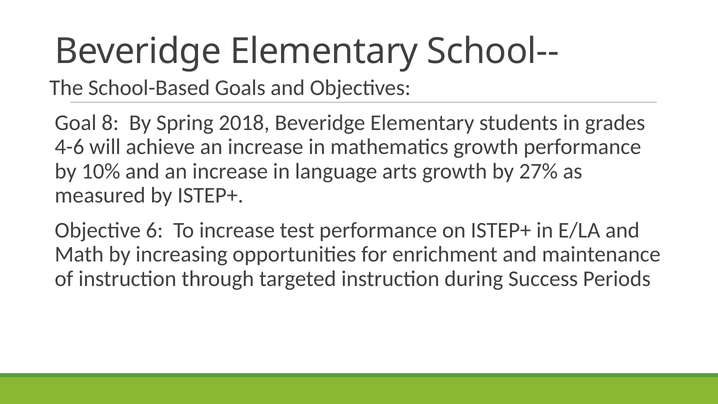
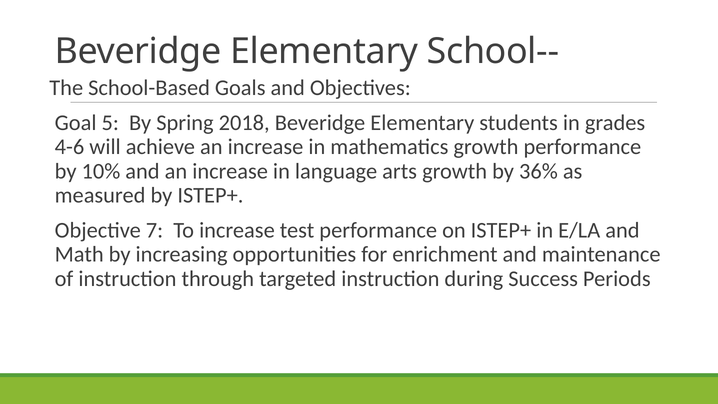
8: 8 -> 5 (110, 123)
27%: 27% -> 36% (538, 171)
6: 6 -> 7 (155, 230)
